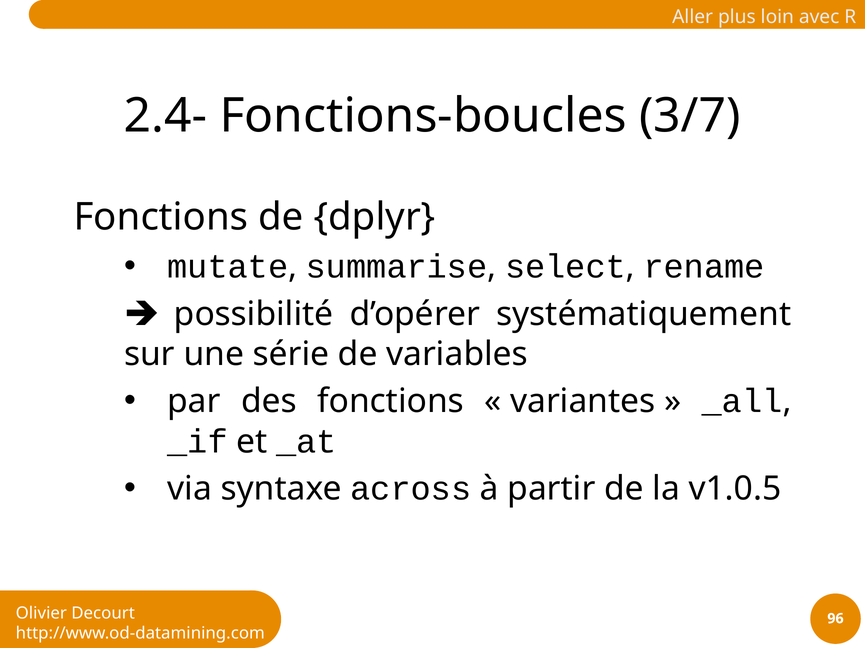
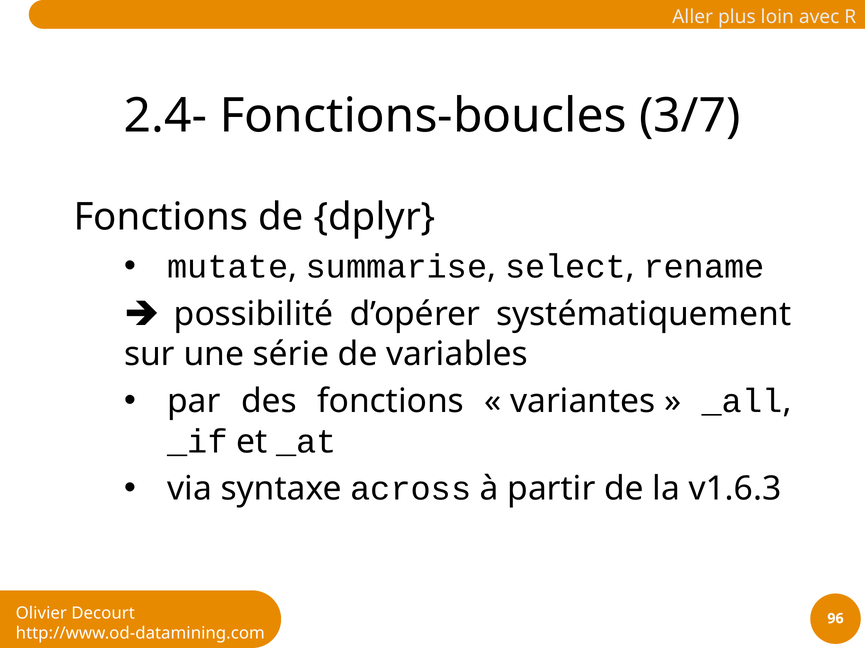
v1.0.5: v1.0.5 -> v1.6.3 (735, 489)
